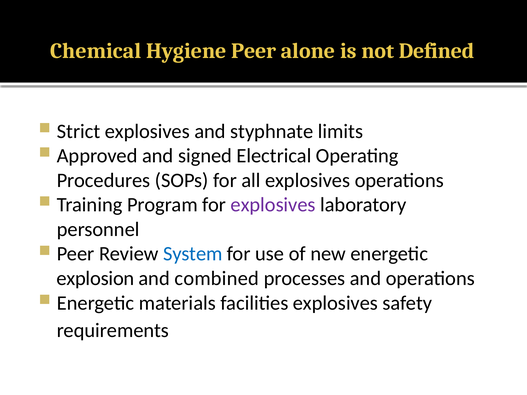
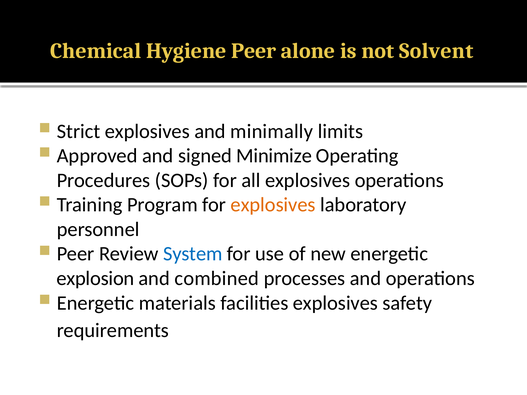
Defined: Defined -> Solvent (436, 51)
styphnate: styphnate -> minimally (272, 131)
Electrical: Electrical -> Minimize (274, 156)
explosives colour: purple -> orange (273, 205)
